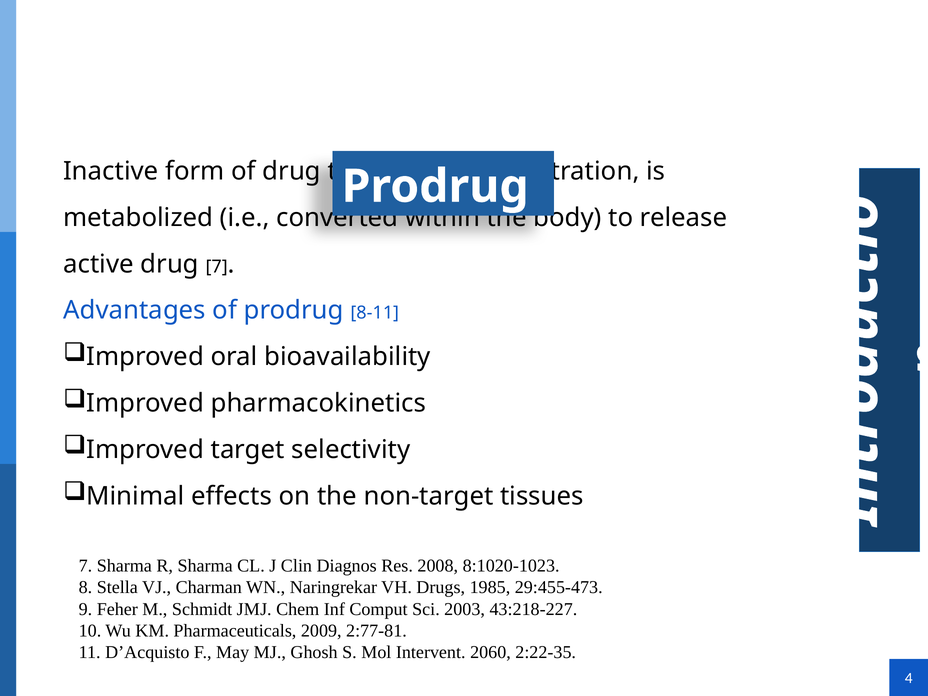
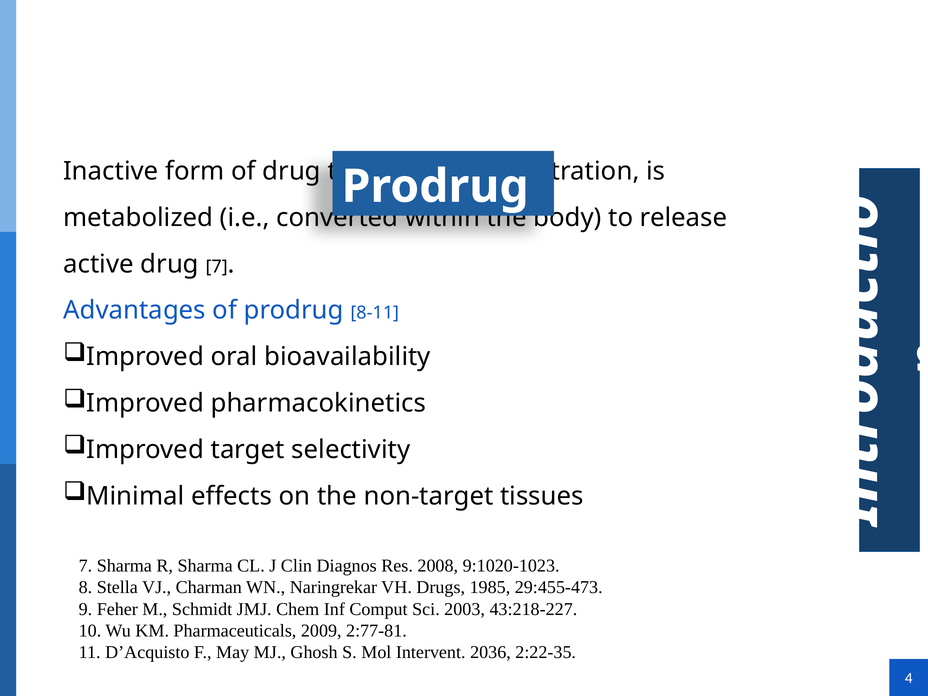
8:1020-1023: 8:1020-1023 -> 9:1020-1023 (511, 566)
2060: 2060 -> 2036 (490, 652)
